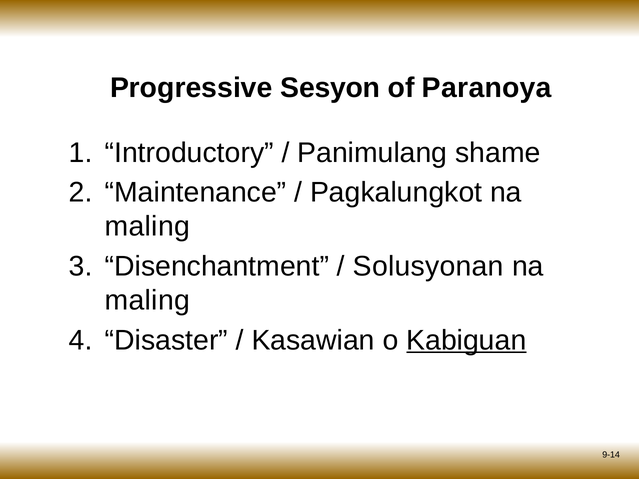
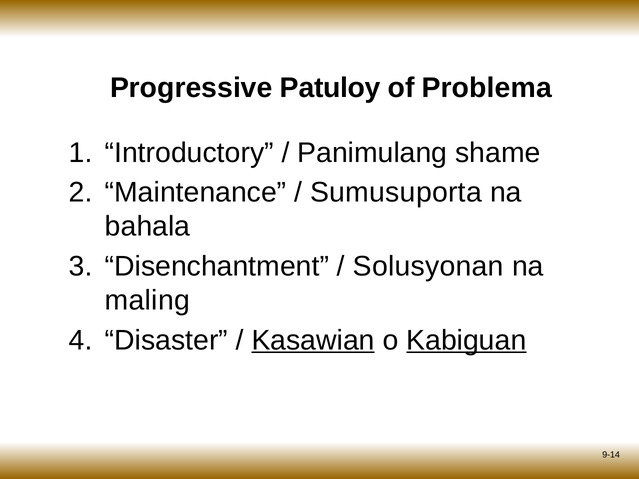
Sesyon: Sesyon -> Patuloy (330, 88)
Paranoya: Paranoya -> Problema (487, 88)
Pagkalungkot: Pagkalungkot -> Sumusuporta (396, 193)
maling: maling -> bahala (148, 227)
Kasawian underline: none -> present (313, 340)
